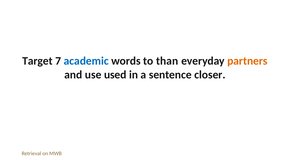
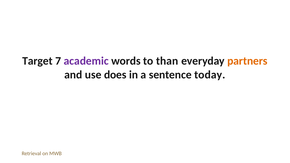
academic colour: blue -> purple (86, 61)
used: used -> does (115, 75)
closer: closer -> today (210, 75)
